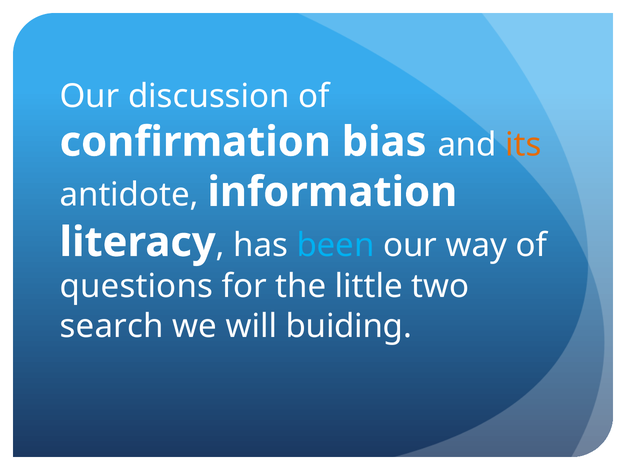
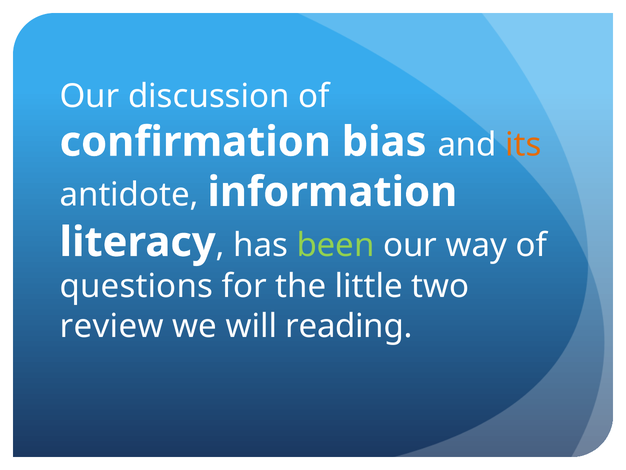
been colour: light blue -> light green (335, 245)
search: search -> review (112, 326)
buiding: buiding -> reading (349, 326)
